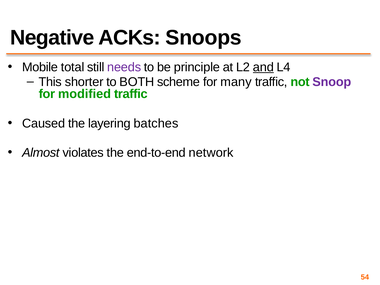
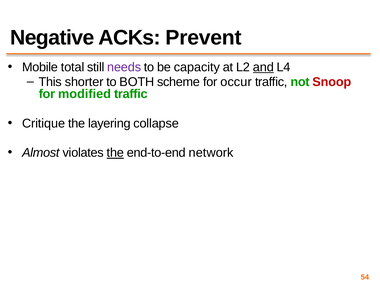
Snoops: Snoops -> Prevent (204, 38)
principle: principle -> capacity (197, 67)
many: many -> occur (236, 82)
Snoop colour: purple -> red (332, 82)
Caused: Caused -> Critique (44, 123)
batches: batches -> collapse (156, 123)
the underline: none -> present (115, 153)
